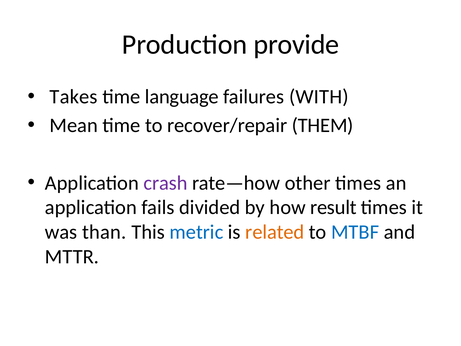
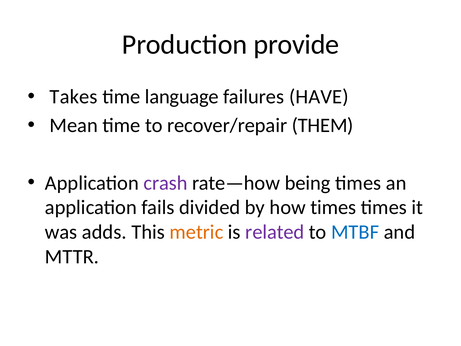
WITH: WITH -> HAVE (319, 97)
other: other -> being (308, 183)
how result: result -> times (333, 207)
than: than -> adds (104, 232)
metric colour: blue -> orange (196, 232)
related colour: orange -> purple (275, 232)
